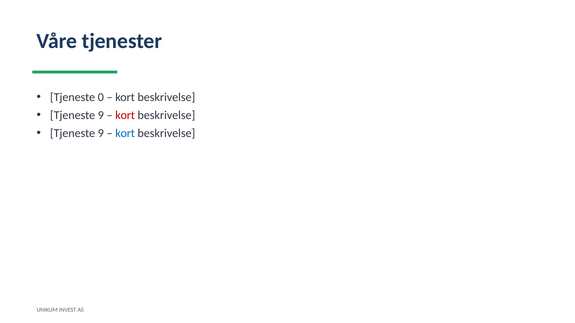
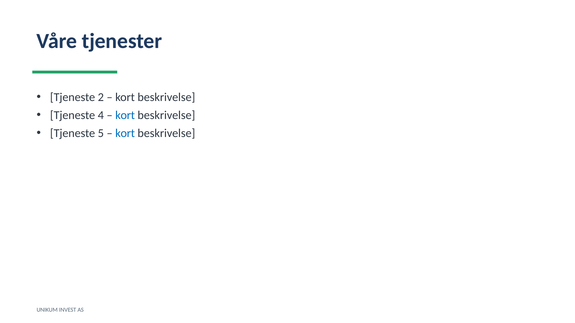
0: 0 -> 2 (101, 97)
9: 9 -> 4 (101, 115)
kort colour: red -> blue (125, 115)
9: 9 -> 5 (101, 133)
